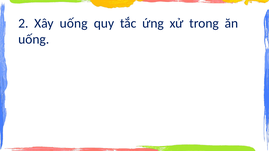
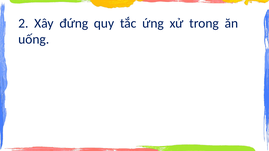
Xây uống: uống -> đứng (74, 23)
